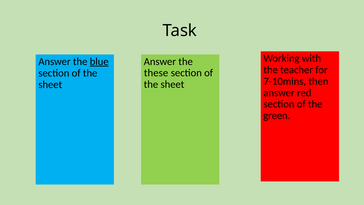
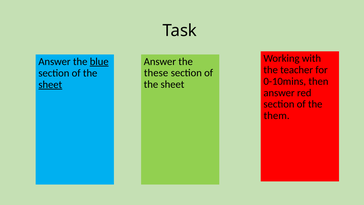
7-10mins: 7-10mins -> 0-10mins (285, 81)
sheet underline: none -> present (50, 84)
green: green -> them (277, 116)
